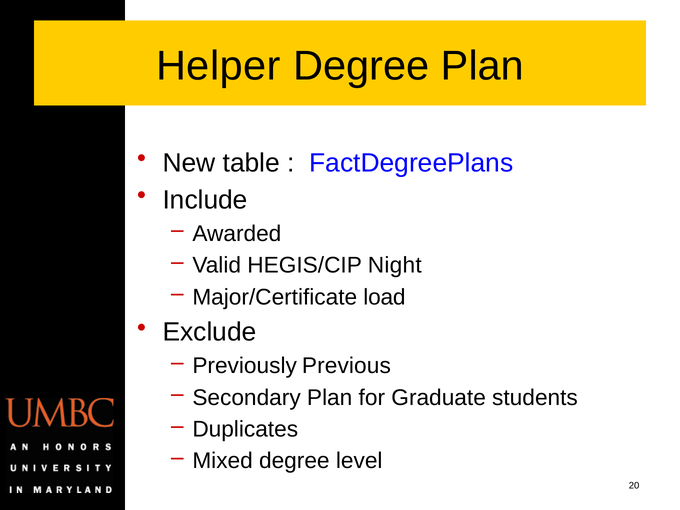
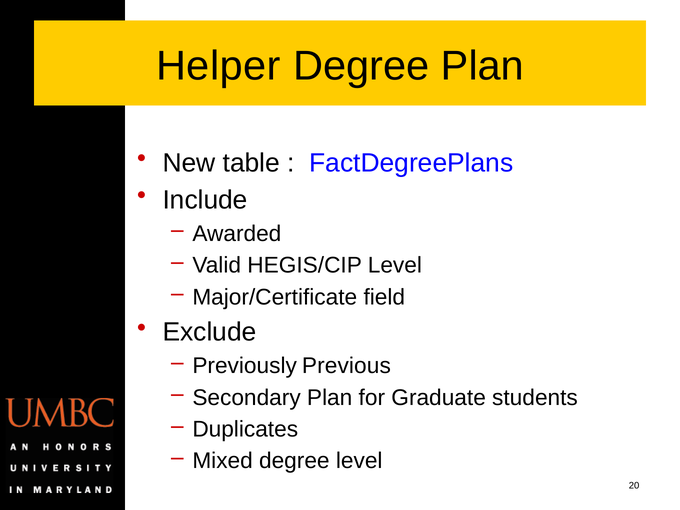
HEGIS/CIP Night: Night -> Level (395, 265)
load: load -> field (384, 297)
